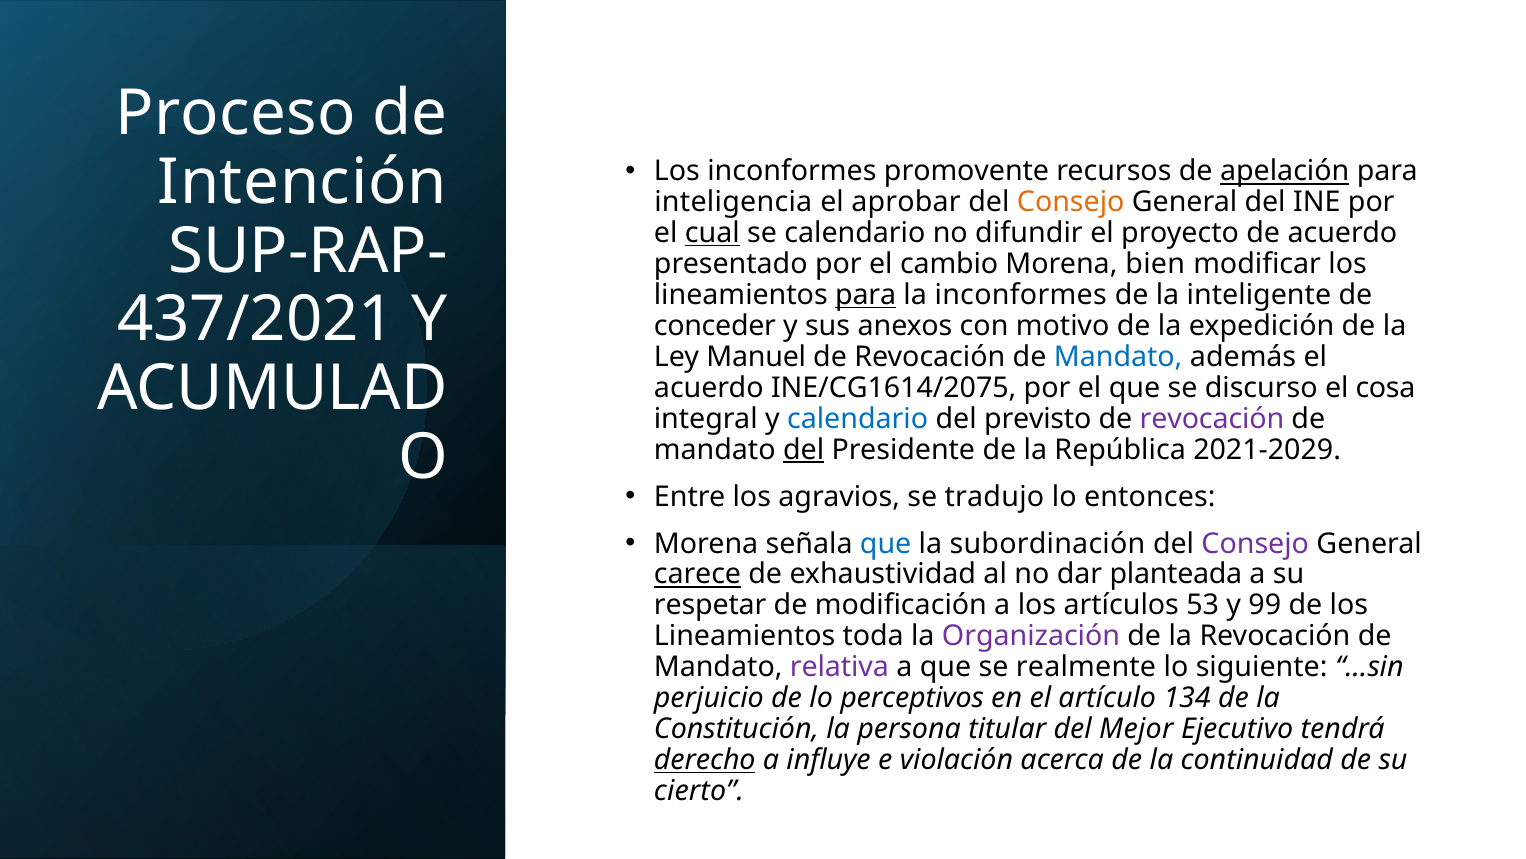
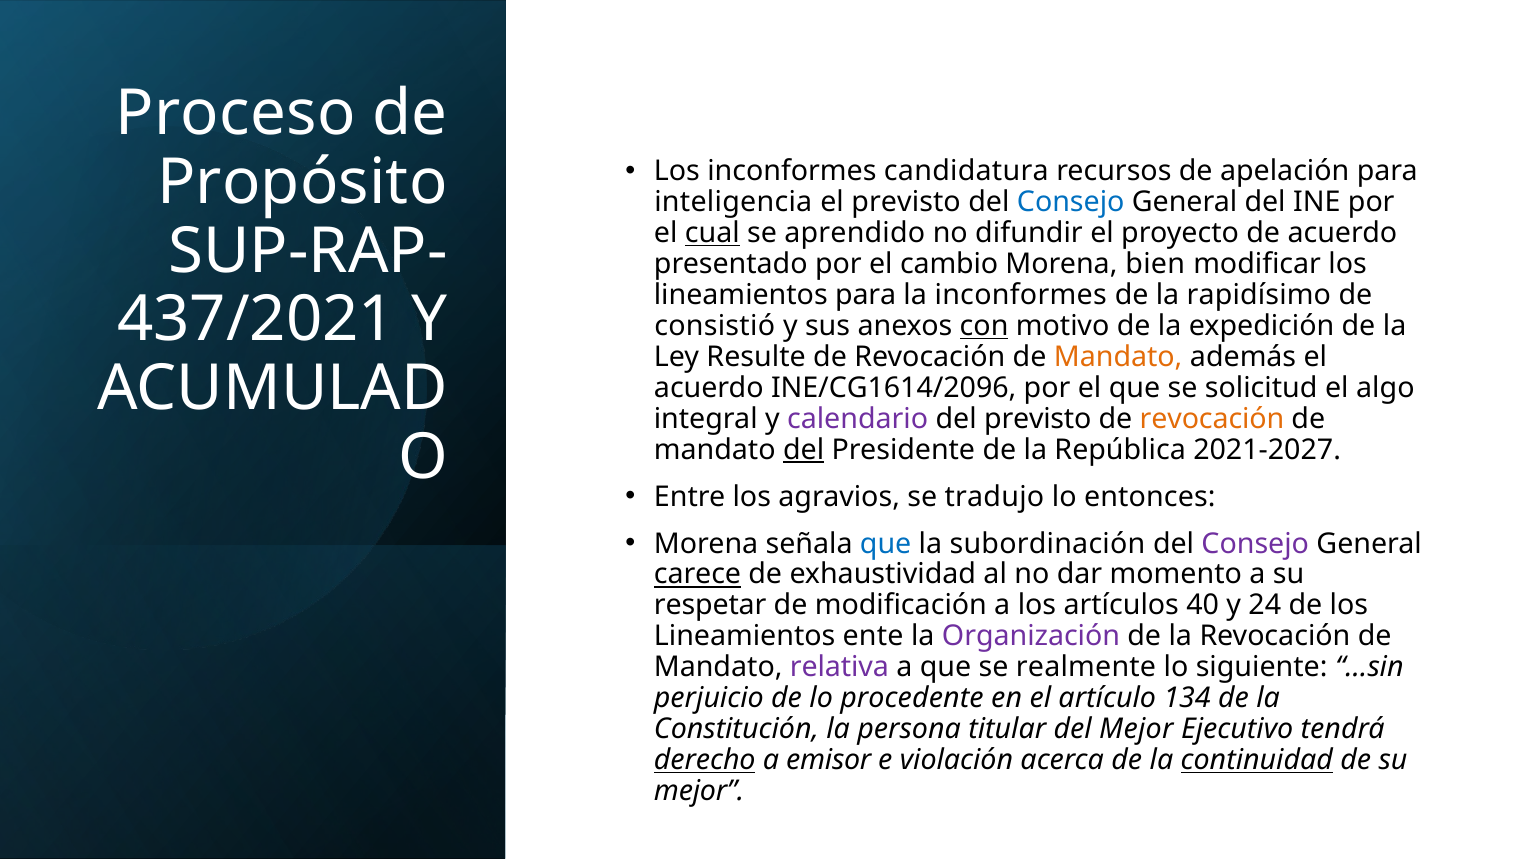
promovente: promovente -> candidatura (966, 171)
apelación underline: present -> none (1285, 171)
Intención: Intención -> Propósito (302, 182)
el aprobar: aprobar -> previsto (906, 202)
Consejo colour: orange -> blue (1071, 202)
se calendario: calendario -> aprendido (855, 233)
para underline: present -> none (866, 295)
inteligente: inteligente -> rapidísimo (1259, 295)
conceder: conceder -> consistió (715, 326)
con underline: none -> present (984, 326)
Manuel: Manuel -> Resulte (756, 357)
Mandato colour: blue -> orange (1118, 357)
INE/CG1614/2075: INE/CG1614/2075 -> INE/CG1614/2096 (894, 388)
discurso: discurso -> solicitud (1261, 388)
cosa: cosa -> algo (1385, 388)
calendario colour: blue -> purple (858, 419)
revocación colour: purple -> orange (1212, 419)
2021-2029: 2021-2029 -> 2021-2027 (1267, 450)
planteada: planteada -> momento (1176, 574)
53: 53 -> 40 (1203, 605)
99: 99 -> 24 (1265, 605)
toda: toda -> ente (873, 636)
perceptivos: perceptivos -> procedente (912, 698)
influye: influye -> emisor (829, 760)
continuidad underline: none -> present (1257, 760)
cierto: cierto -> mejor (699, 790)
